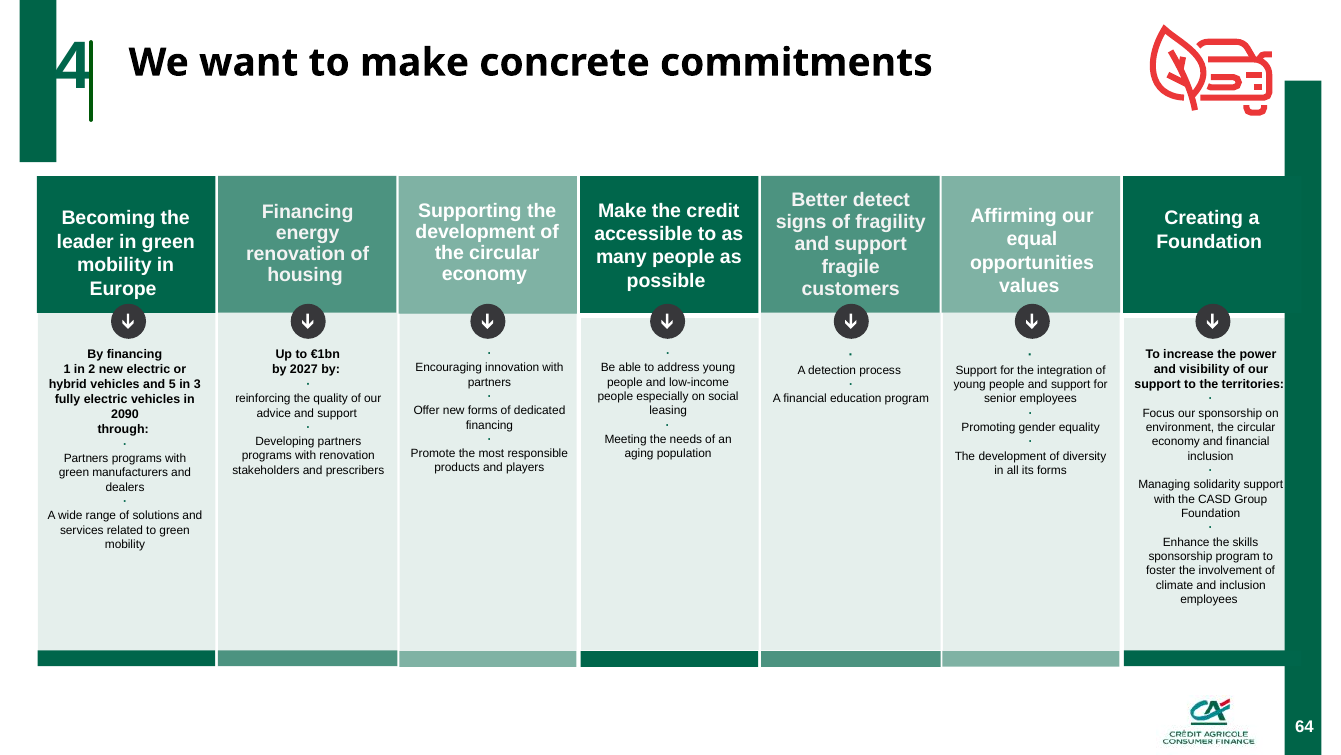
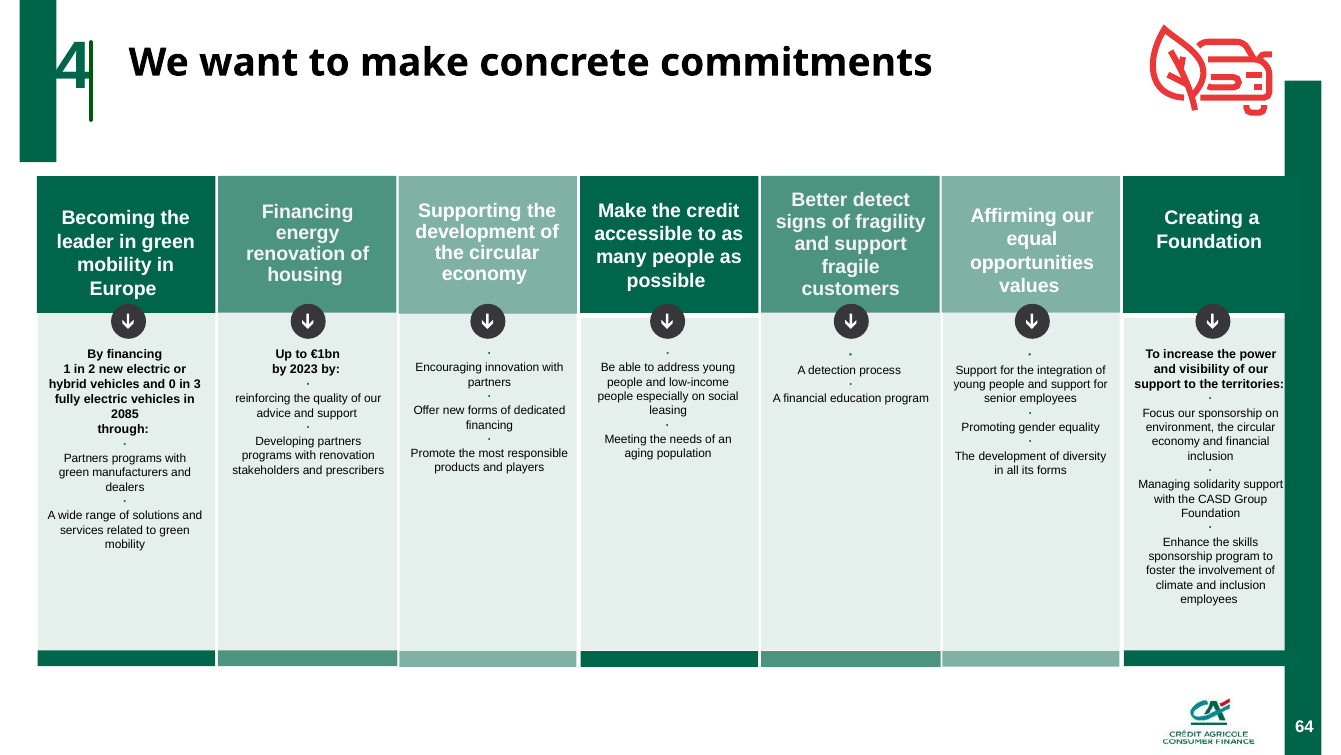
2027: 2027 -> 2023 (304, 369)
5: 5 -> 0 (172, 384)
2090: 2090 -> 2085 (125, 414)
